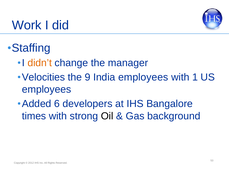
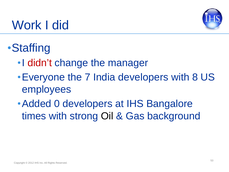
didn’t colour: orange -> red (40, 63)
Velocities: Velocities -> Everyone (43, 77)
9: 9 -> 7 (88, 77)
India employees: employees -> developers (143, 77)
1: 1 -> 8 (195, 77)
6: 6 -> 0 (57, 104)
